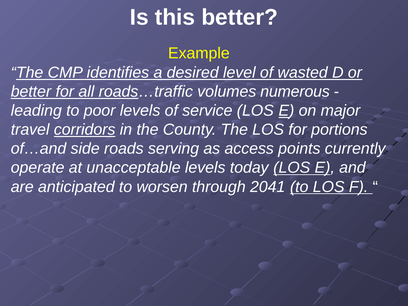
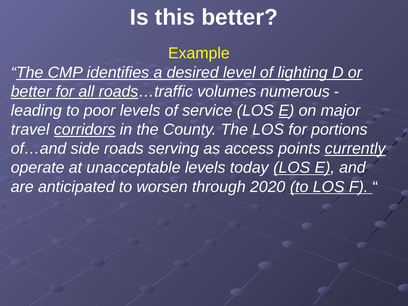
wasted: wasted -> lighting (303, 72)
currently underline: none -> present (355, 149)
2041: 2041 -> 2020 (268, 187)
